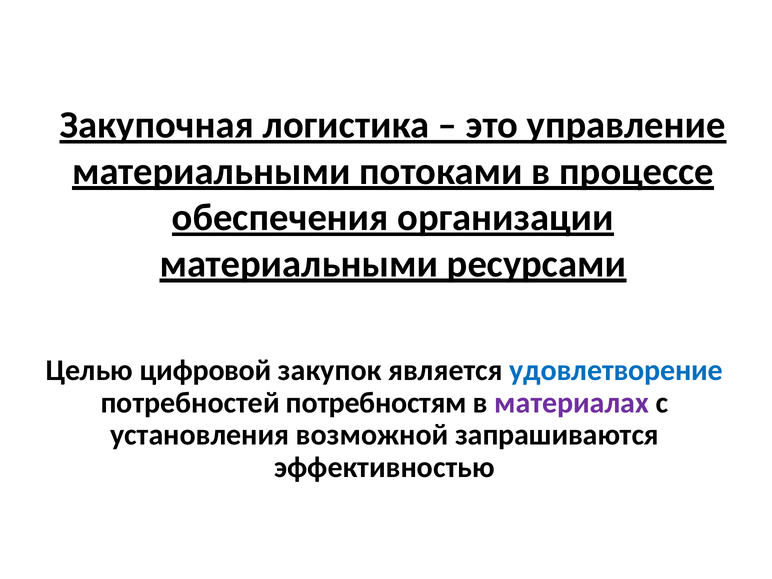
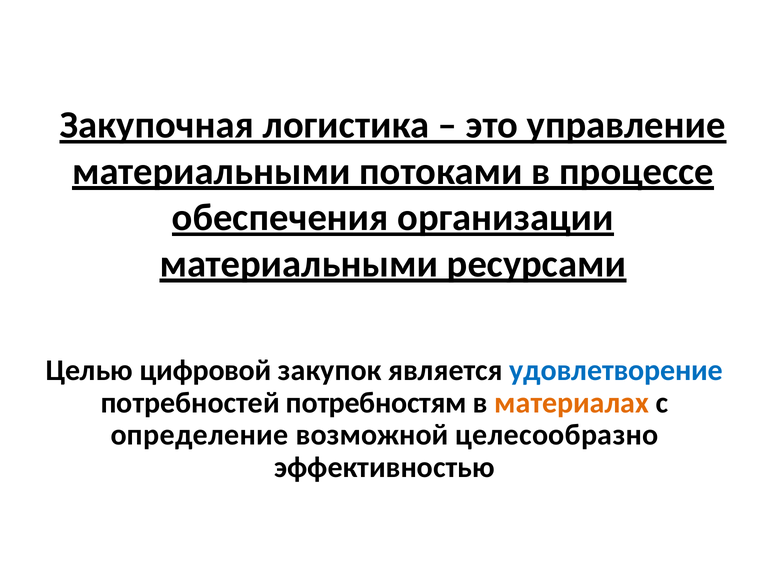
материалах colour: purple -> orange (572, 403)
установления: установления -> определение (200, 435)
запрашиваются: запрашиваются -> целесообразно (557, 435)
